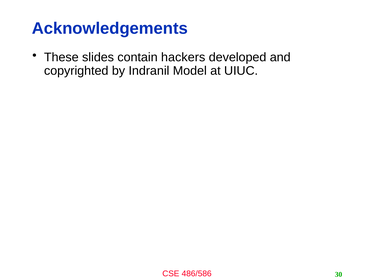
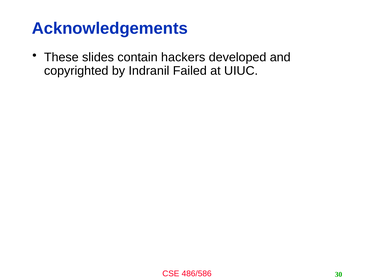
Model: Model -> Failed (190, 71)
